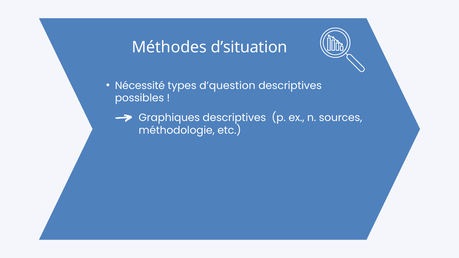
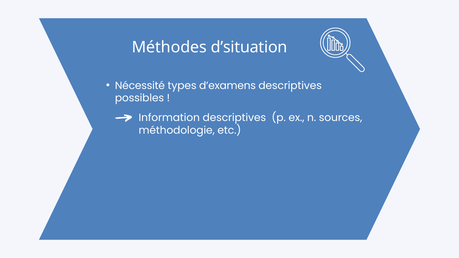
d’question: d’question -> d’examens (227, 86)
Graphiques: Graphiques -> Information (169, 118)
